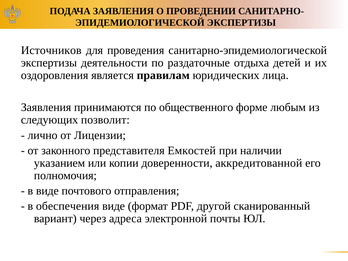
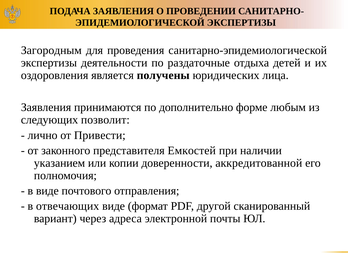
Источников: Источников -> Загородным (51, 50)
правилам: правилам -> получены (163, 75)
общественного: общественного -> дополнительно (196, 107)
Лицензии: Лицензии -> Привести (100, 135)
обеспечения: обеспечения -> отвечающих (68, 206)
